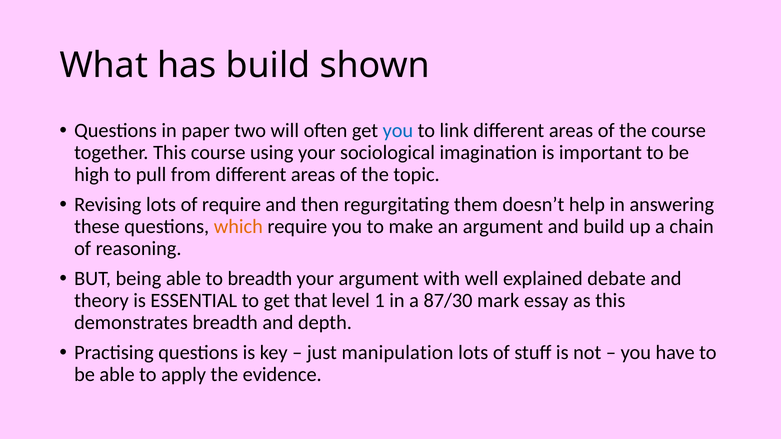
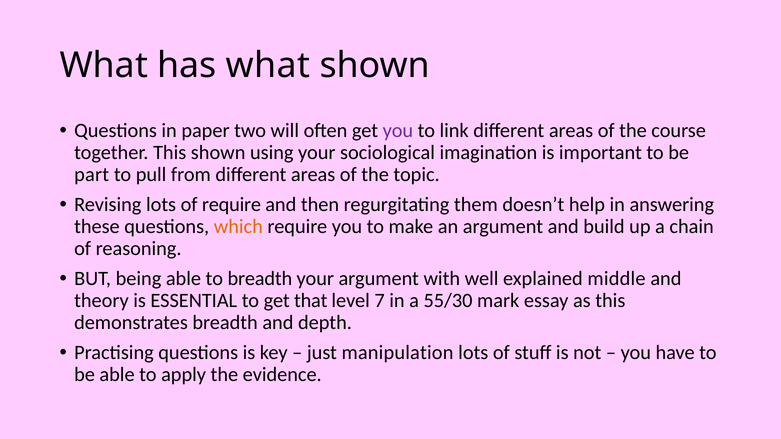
has build: build -> what (268, 66)
you colour: blue -> purple (398, 131)
This course: course -> shown (218, 153)
high: high -> part (92, 175)
debate: debate -> middle (616, 279)
1: 1 -> 7 (380, 301)
87/30: 87/30 -> 55/30 (448, 301)
